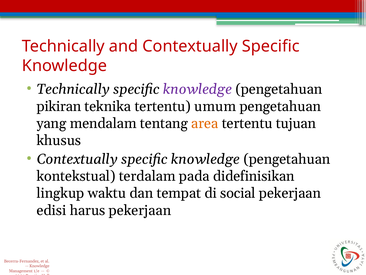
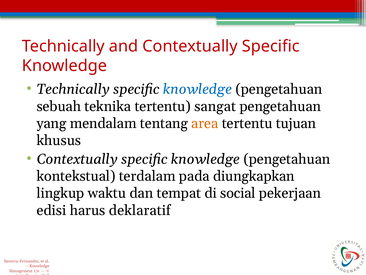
knowledge colour: purple -> blue (197, 89)
pikiran: pikiran -> sebuah (59, 106)
umum: umum -> sangat (215, 106)
didefinisikan: didefinisikan -> diungkapkan (254, 176)
harus pekerjaan: pekerjaan -> deklaratif (140, 210)
